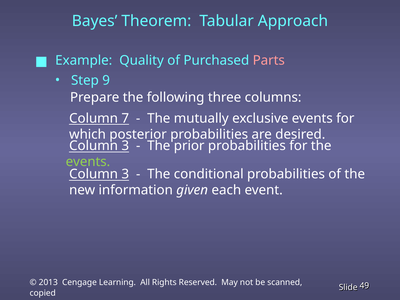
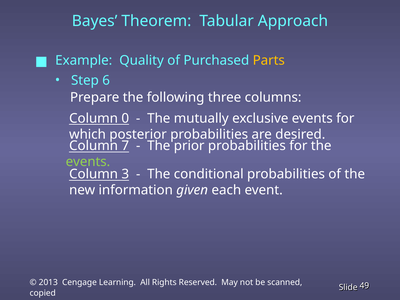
Parts colour: pink -> yellow (269, 60)
9: 9 -> 6 (106, 80)
7: 7 -> 0 (125, 118)
3: 3 -> 7 (125, 146)
